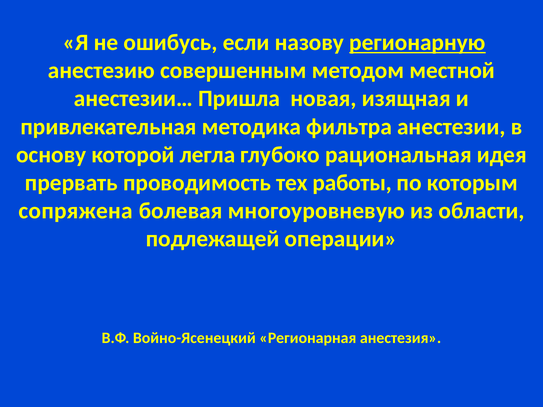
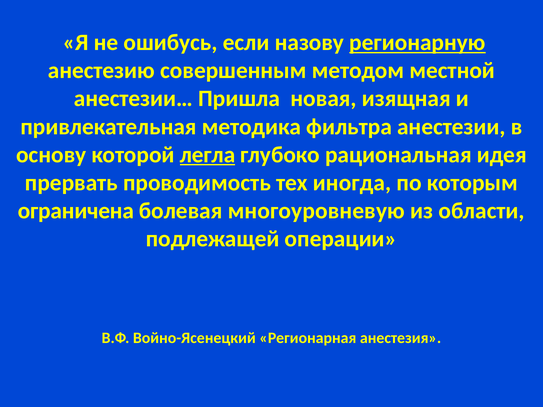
легла underline: none -> present (208, 155)
работы: работы -> иногда (352, 183)
сопряжена: сопряжена -> ограничена (76, 211)
